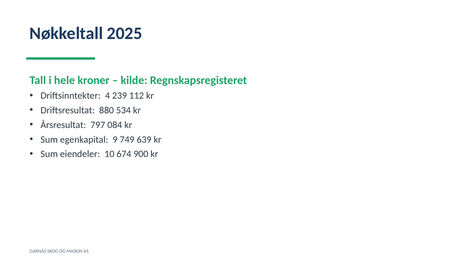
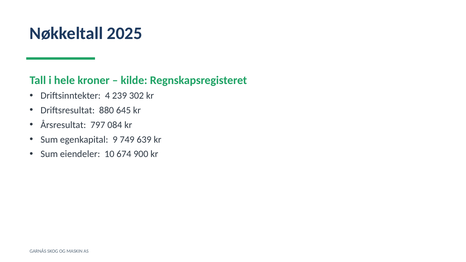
112: 112 -> 302 (137, 96)
534: 534 -> 645 (124, 110)
